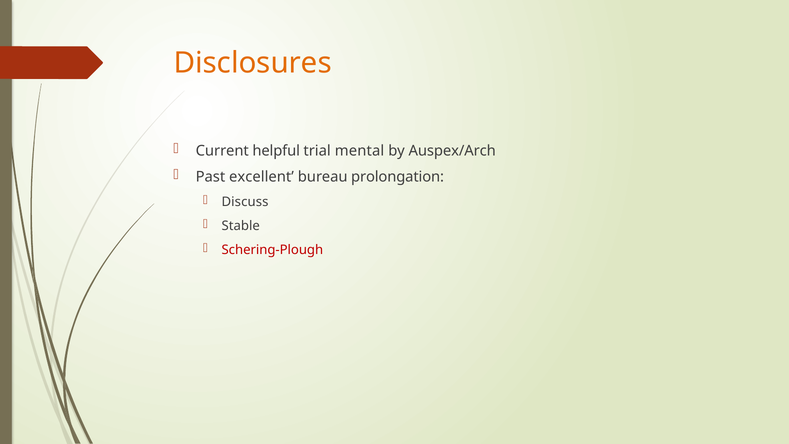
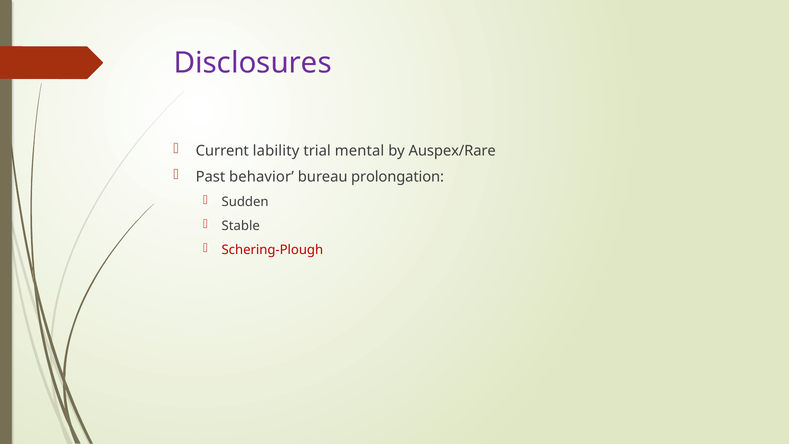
Disclosures colour: orange -> purple (253, 63)
helpful: helpful -> lability (276, 151)
Auspex/Arch: Auspex/Arch -> Auspex/Rare (452, 151)
excellent: excellent -> behavior (261, 177)
Discuss: Discuss -> Sudden (245, 202)
